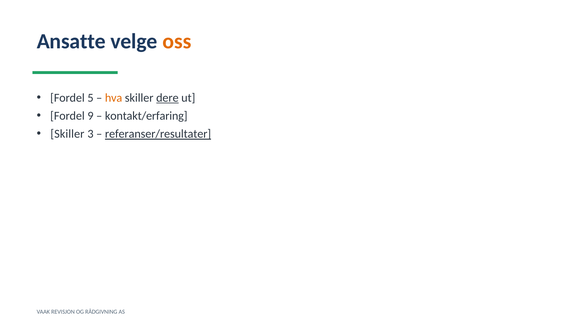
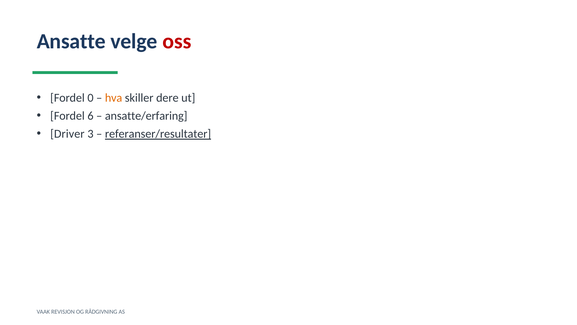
oss colour: orange -> red (177, 41)
5: 5 -> 0 (90, 98)
dere underline: present -> none (167, 98)
9: 9 -> 6 (90, 116)
kontakt/erfaring: kontakt/erfaring -> ansatte/erfaring (146, 116)
Skiller: Skiller -> Driver (67, 134)
